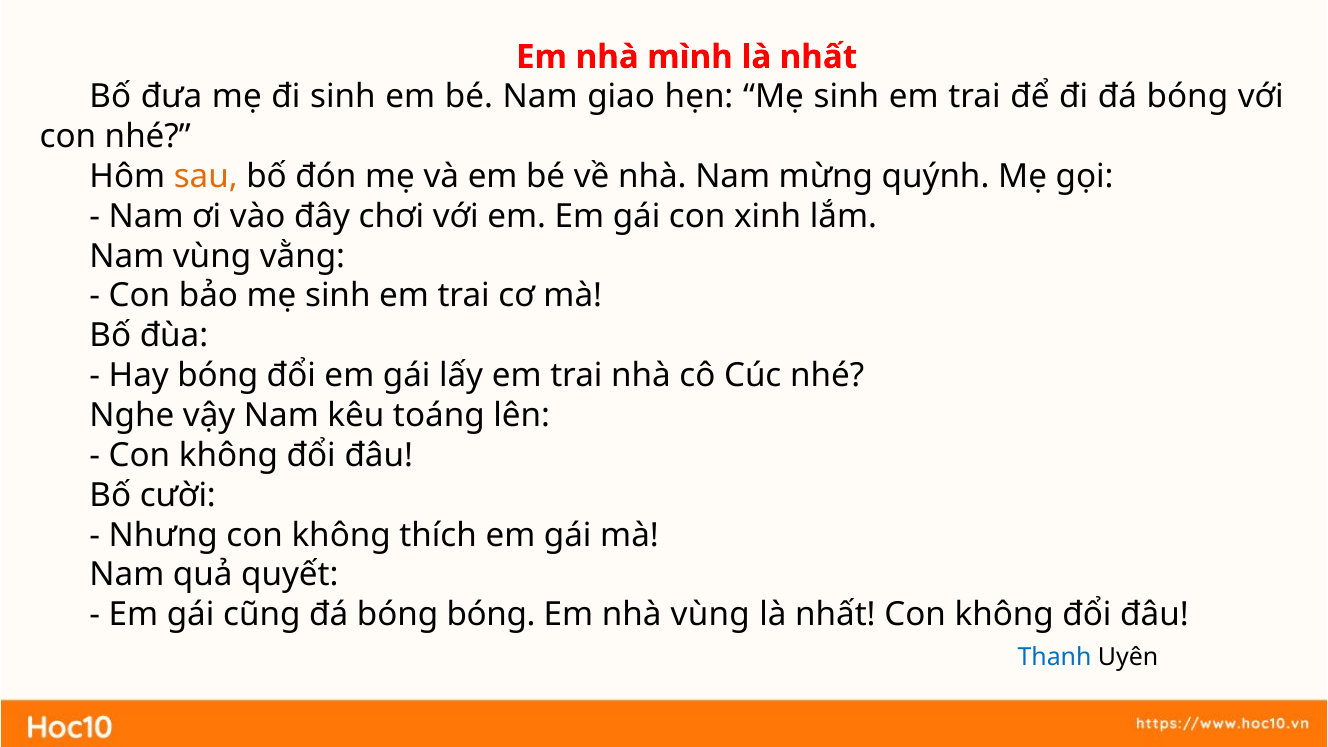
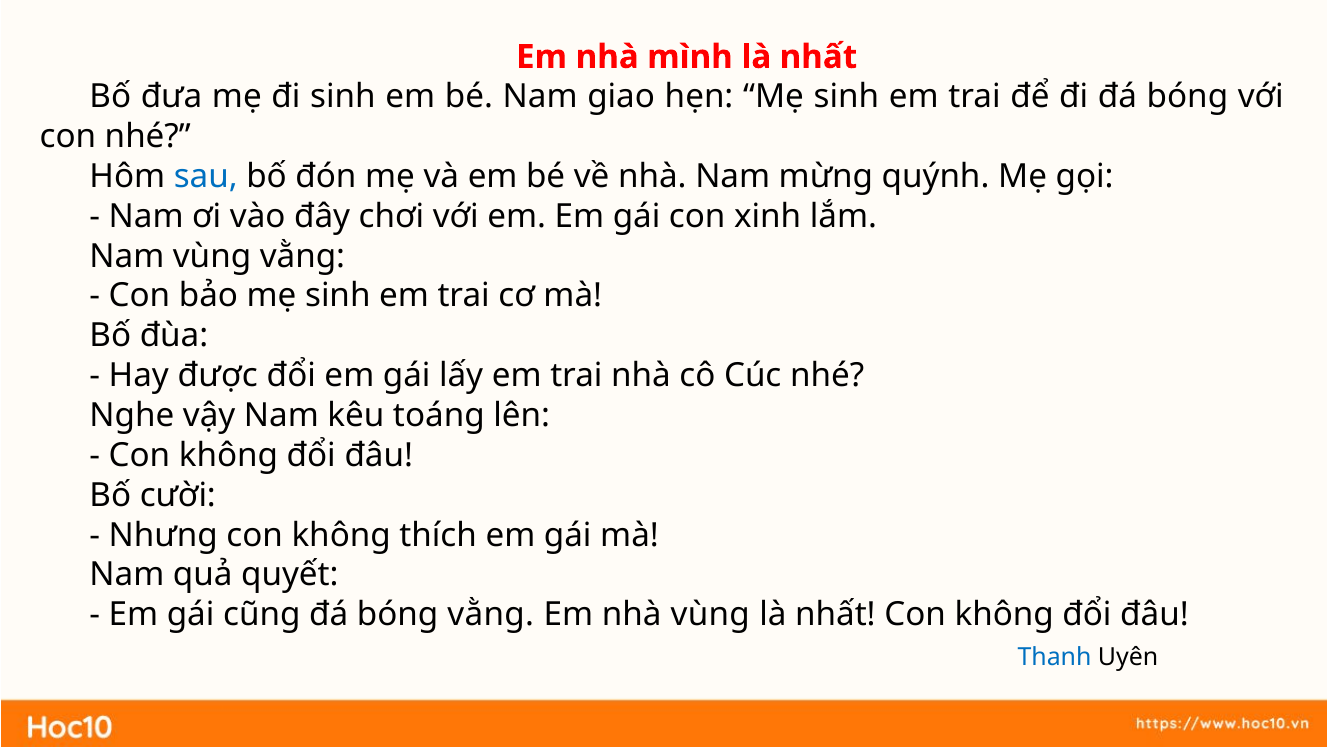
sau colour: orange -> blue (206, 177)
Hay bóng: bóng -> được (218, 376)
bóng bóng: bóng -> vằng (491, 615)
